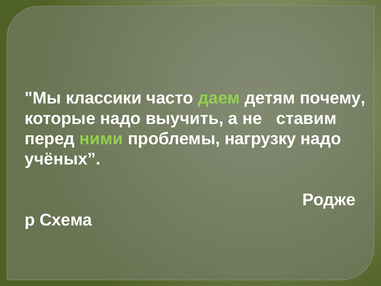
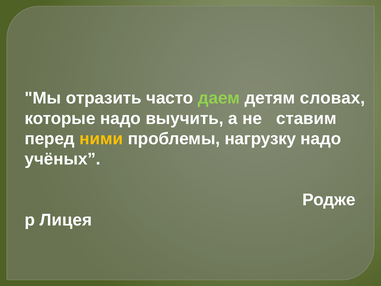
классики: классики -> отразить (104, 98)
почему: почему -> словах (332, 98)
ними colour: light green -> yellow (101, 139)
Схема: Схема -> Лицея (66, 220)
